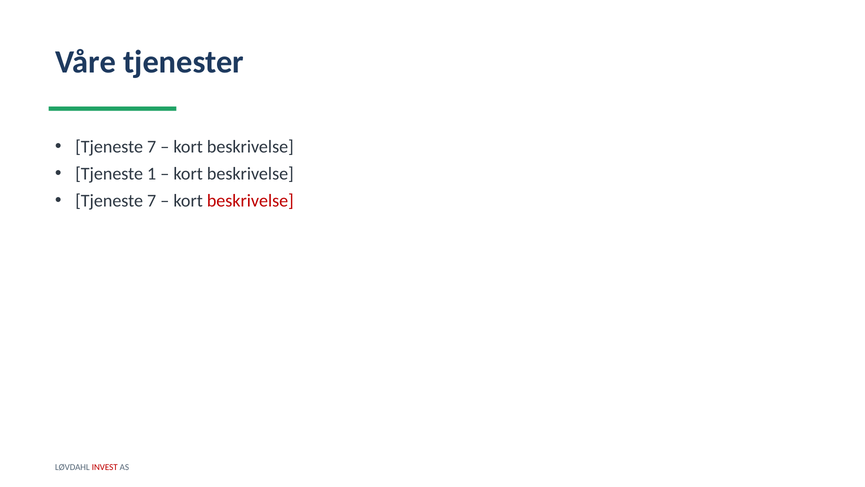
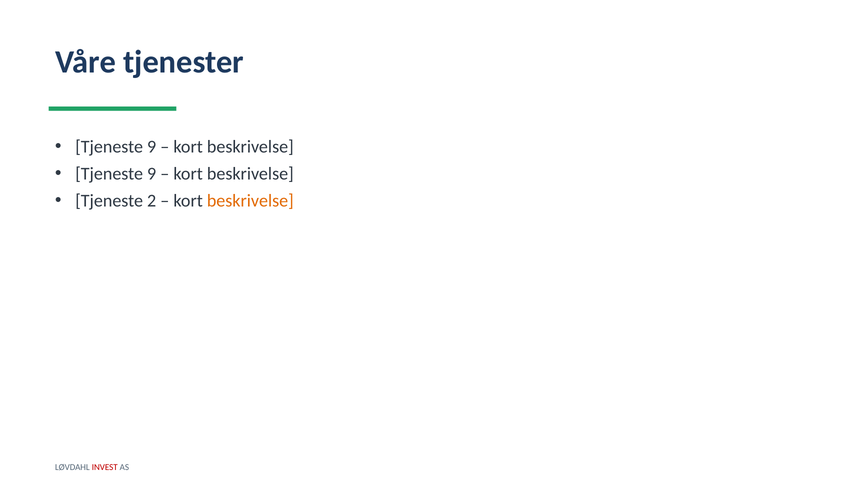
7: 7 -> 9 (152, 147)
1: 1 -> 9 (152, 174)
7: 7 -> 2 (152, 201)
beskrivelse colour: red -> orange (250, 201)
